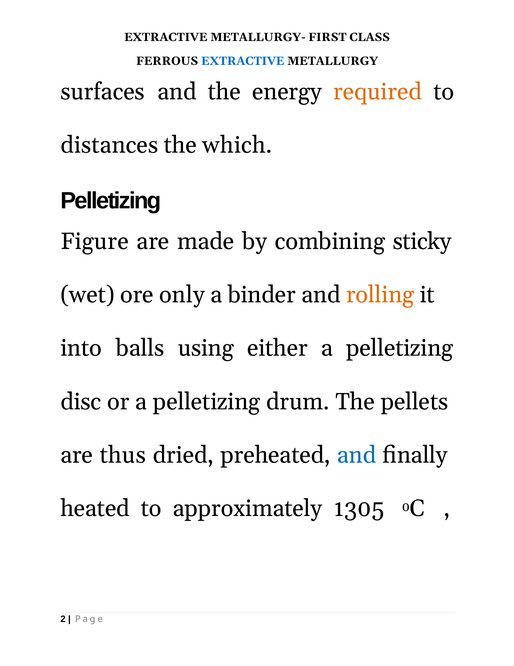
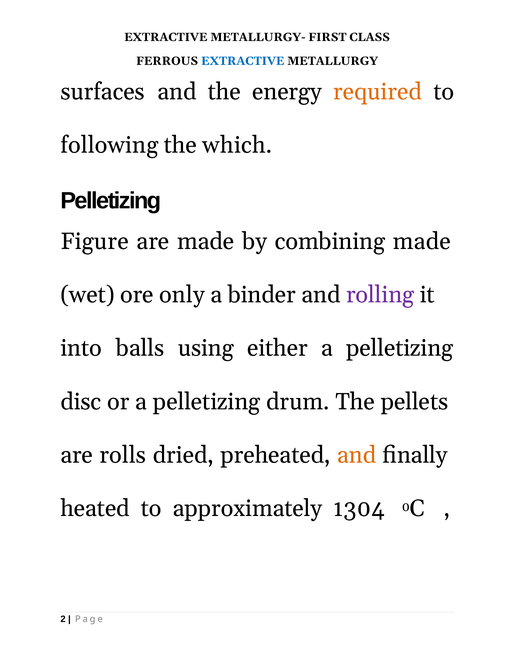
distances: distances -> following (109, 145)
combining sticky: sticky -> made (422, 241)
rolling colour: orange -> purple (380, 294)
thus: thus -> rolls (123, 455)
and colour: blue -> orange (357, 455)
1305: 1305 -> 1304 (359, 508)
